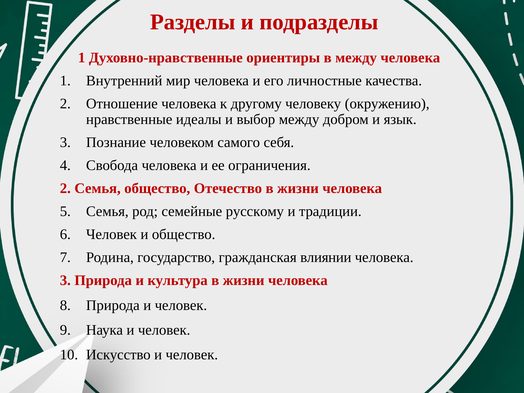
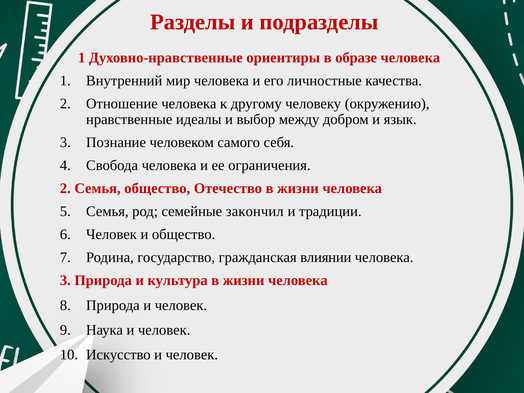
в между: между -> образе (356, 58)
русскому: русскому -> закончил (255, 211)
